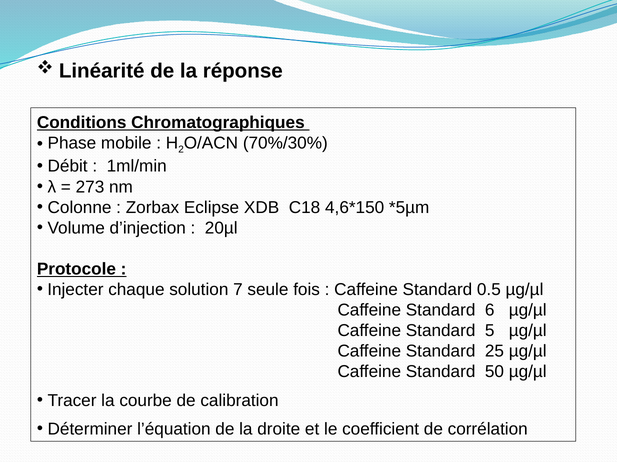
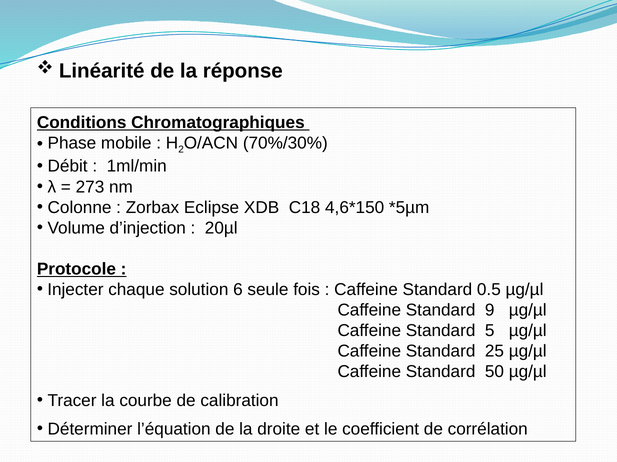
7: 7 -> 6 (238, 290)
6: 6 -> 9 (490, 311)
